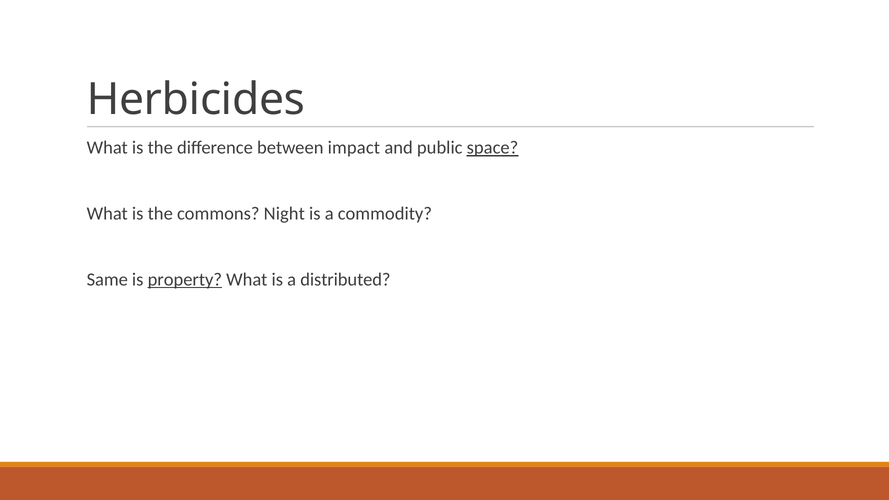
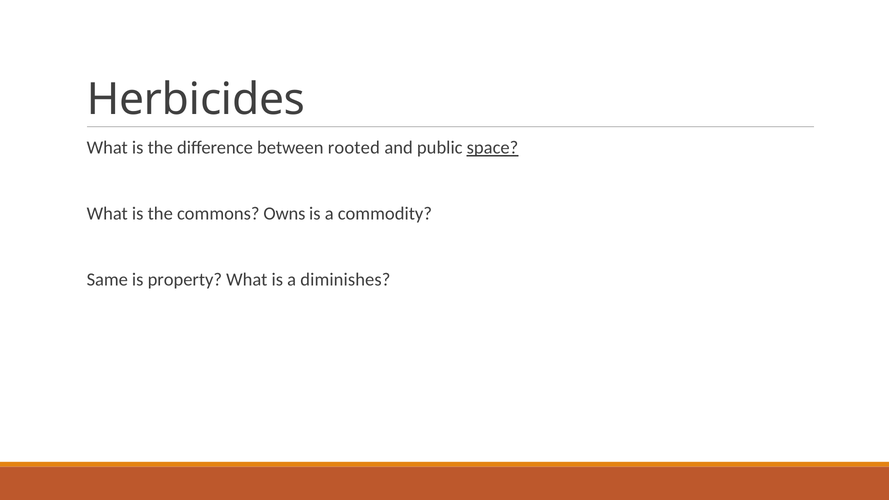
impact: impact -> rooted (354, 148)
Night: Night -> Owns (284, 214)
property underline: present -> none (185, 280)
distributed: distributed -> diminishes (345, 280)
